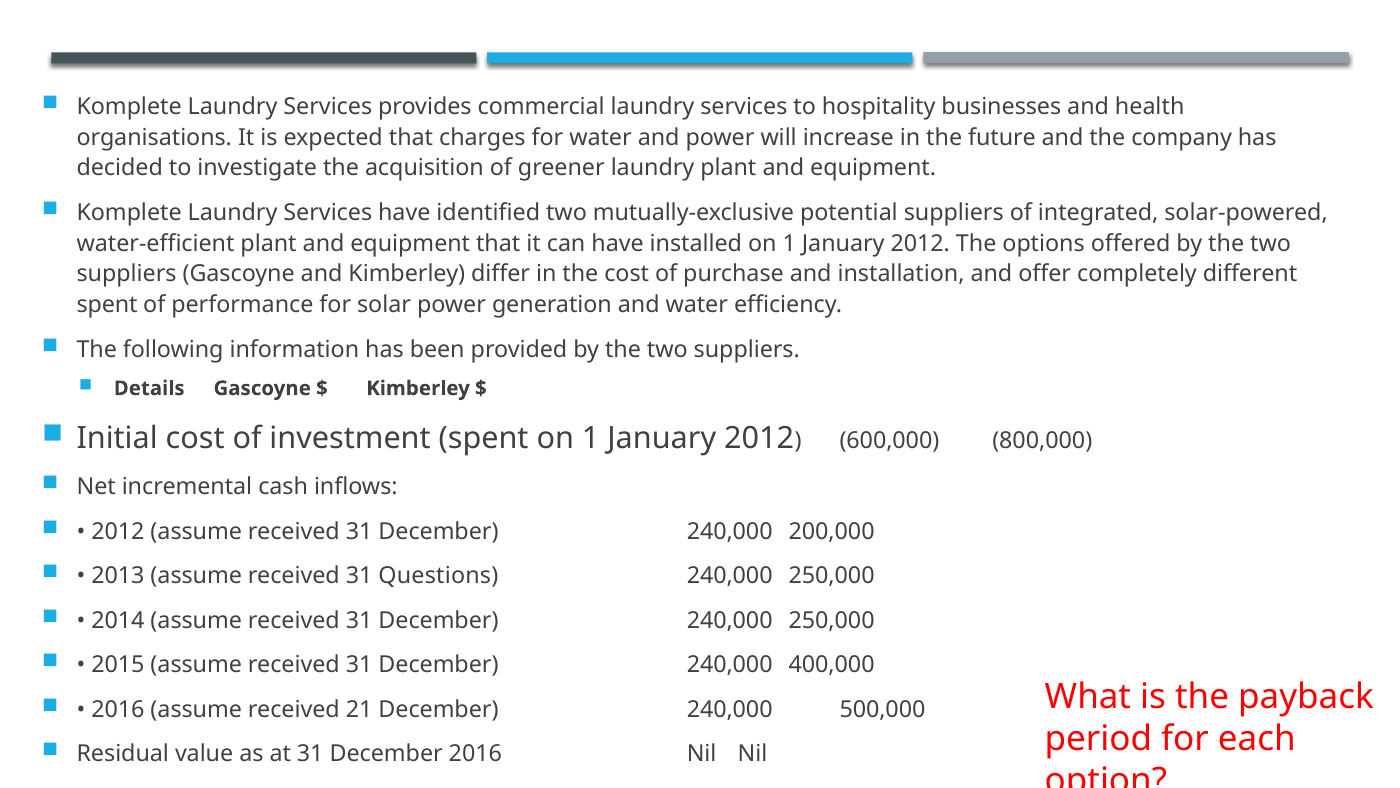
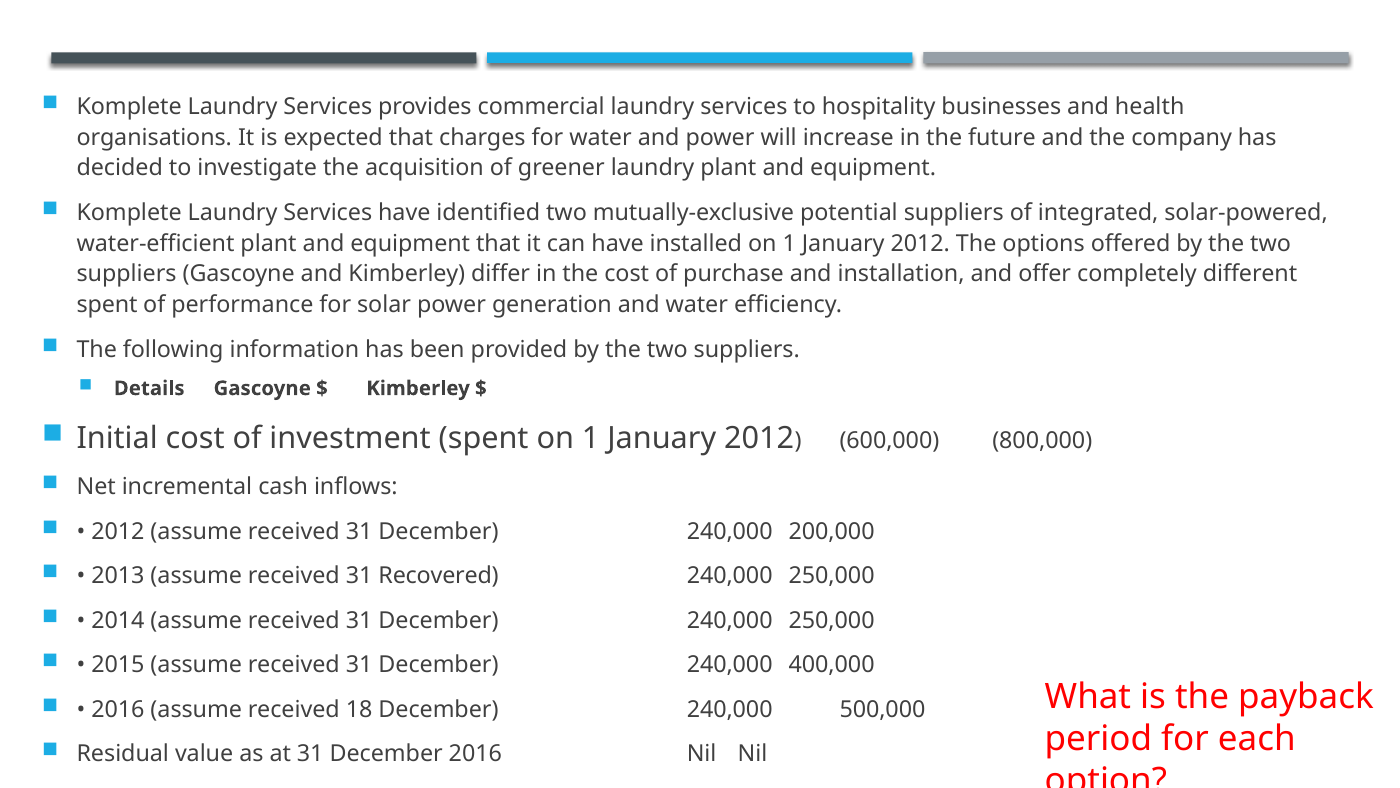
Questions: Questions -> Recovered (439, 576)
21: 21 -> 18 (359, 709)
